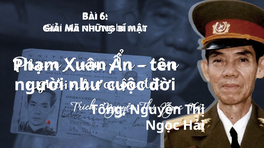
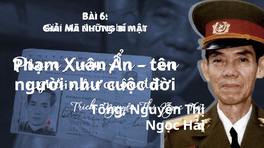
nhưng: nhưng -> đương (98, 28)
